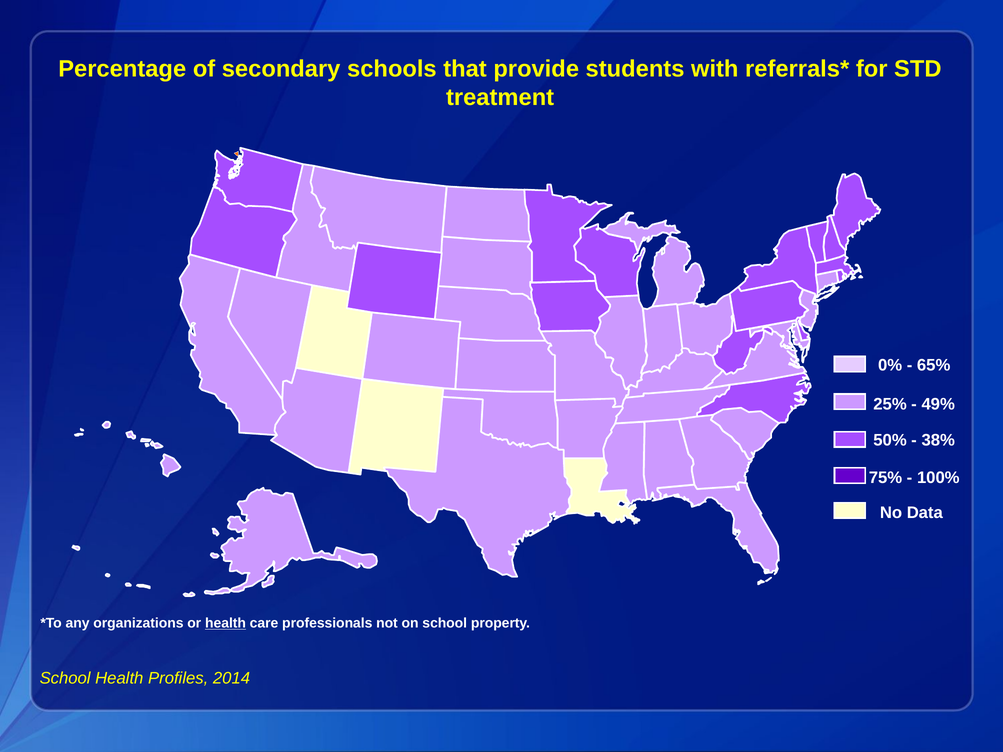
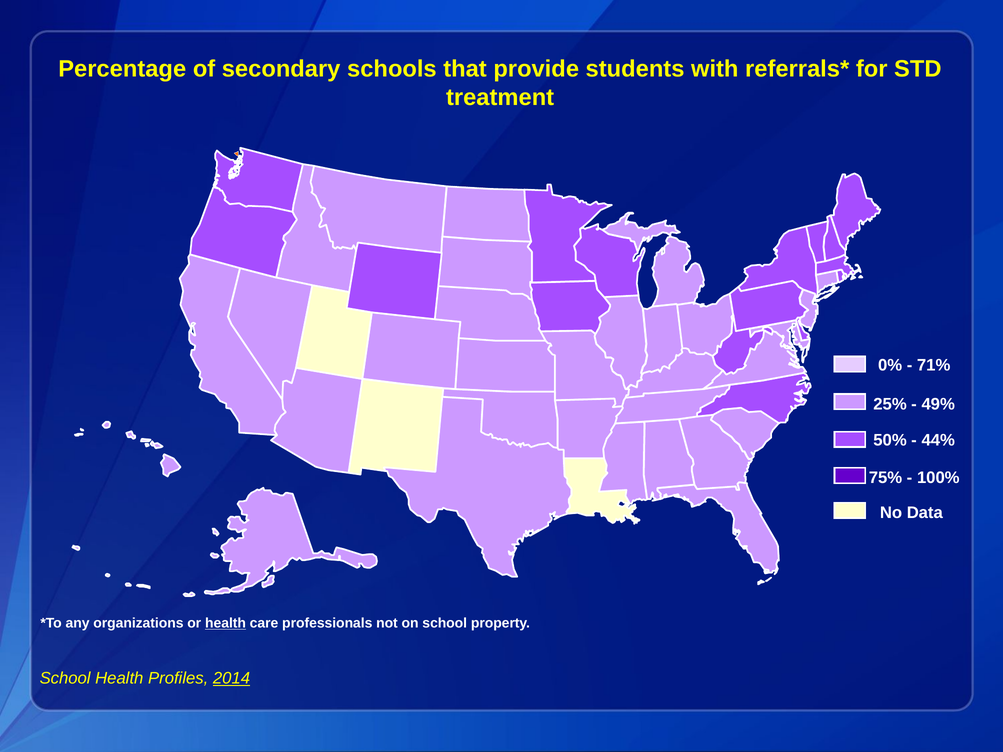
65%: 65% -> 71% (934, 365)
38%: 38% -> 44% (938, 440)
2014 underline: none -> present (232, 678)
